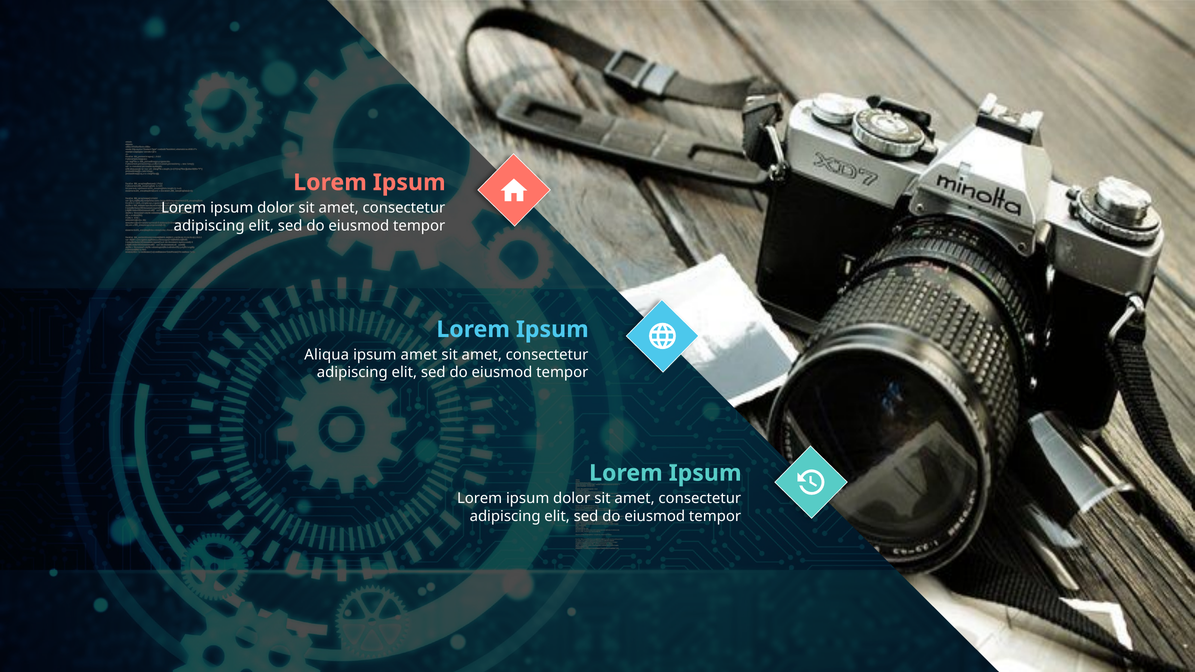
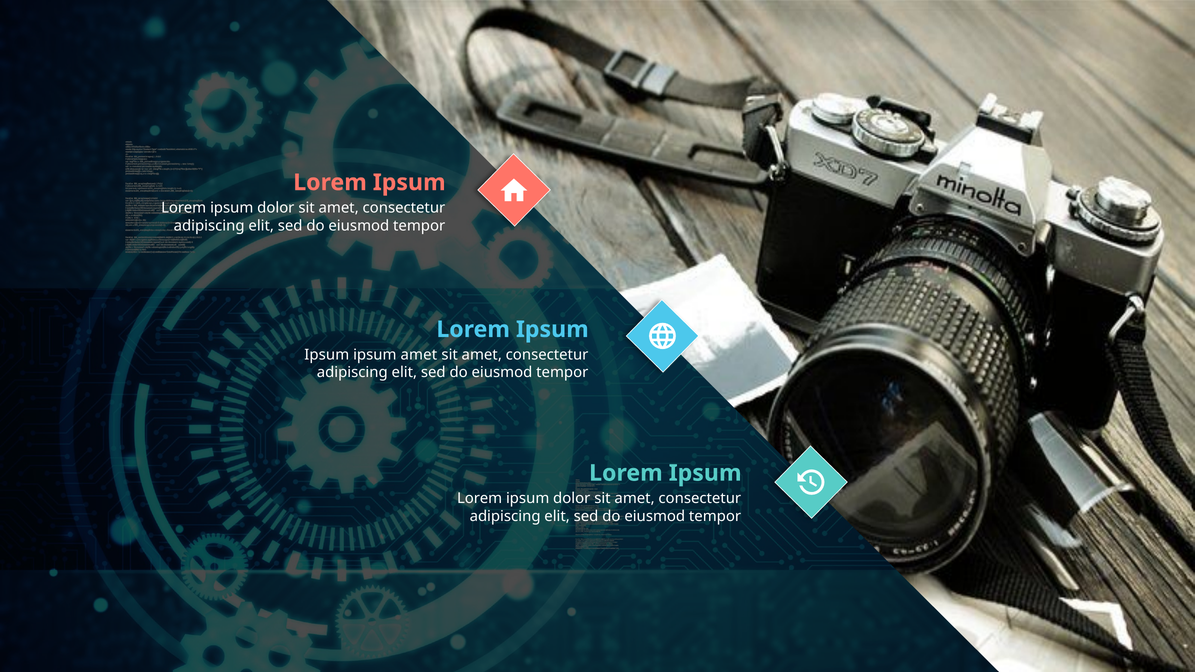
Aliqua: Aliqua -> Ipsum (327, 355)
